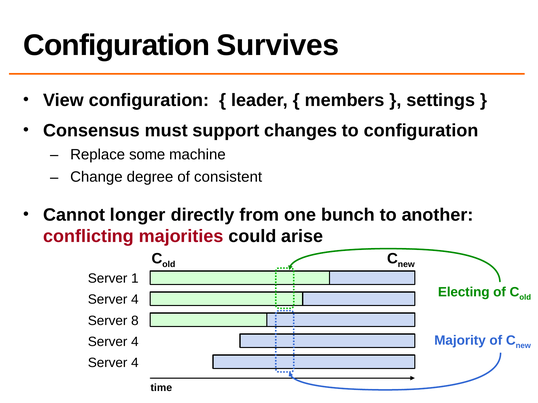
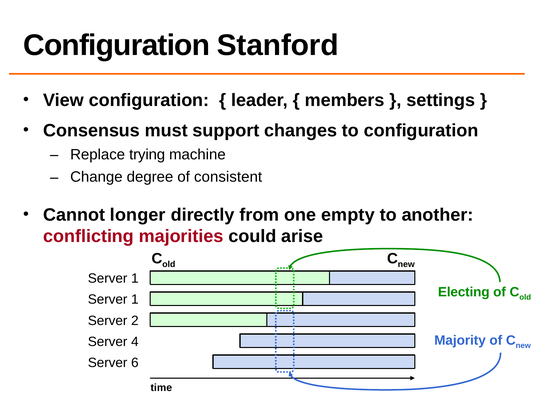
Survives: Survives -> Stanford (278, 45)
some: some -> trying (147, 155)
bunch: bunch -> empty (348, 215)
4: 4 -> 1 (135, 300)
8: 8 -> 2 (135, 321)
4: 4 -> 6 (135, 363)
